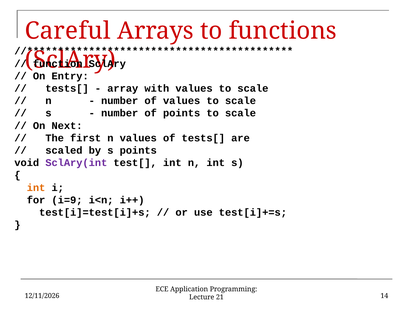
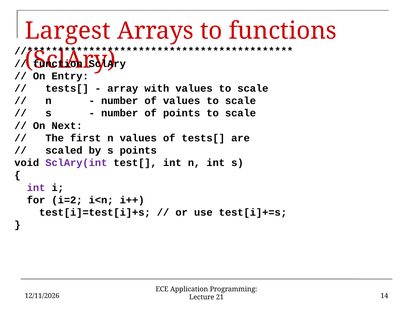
Careful: Careful -> Largest (68, 31)
int colour: orange -> purple (36, 187)
i=9: i=9 -> i=2 (67, 200)
